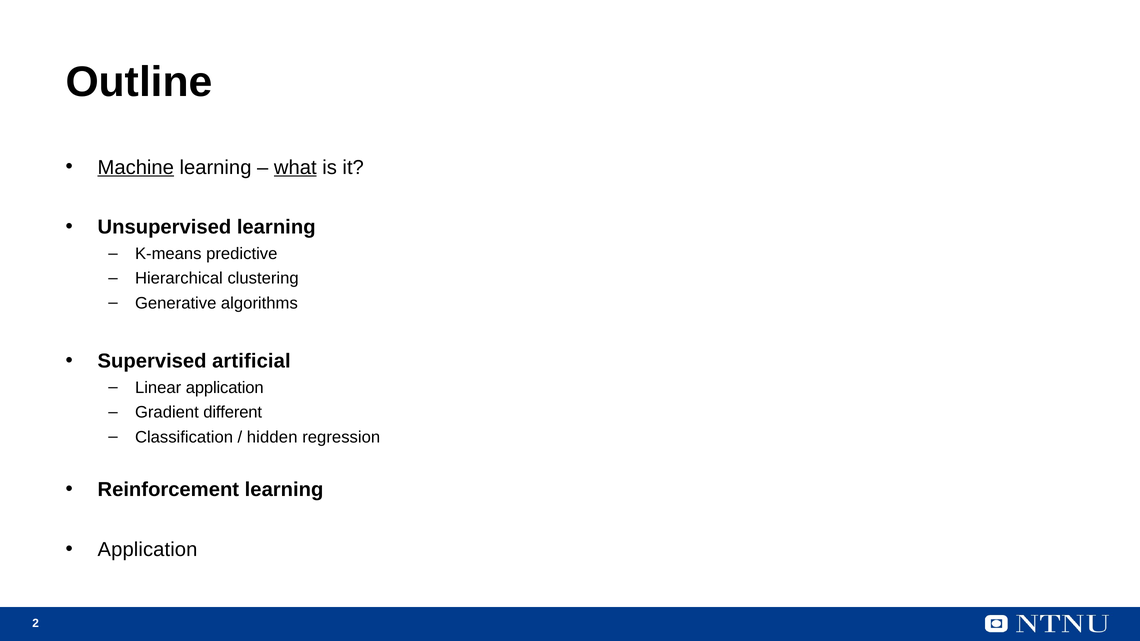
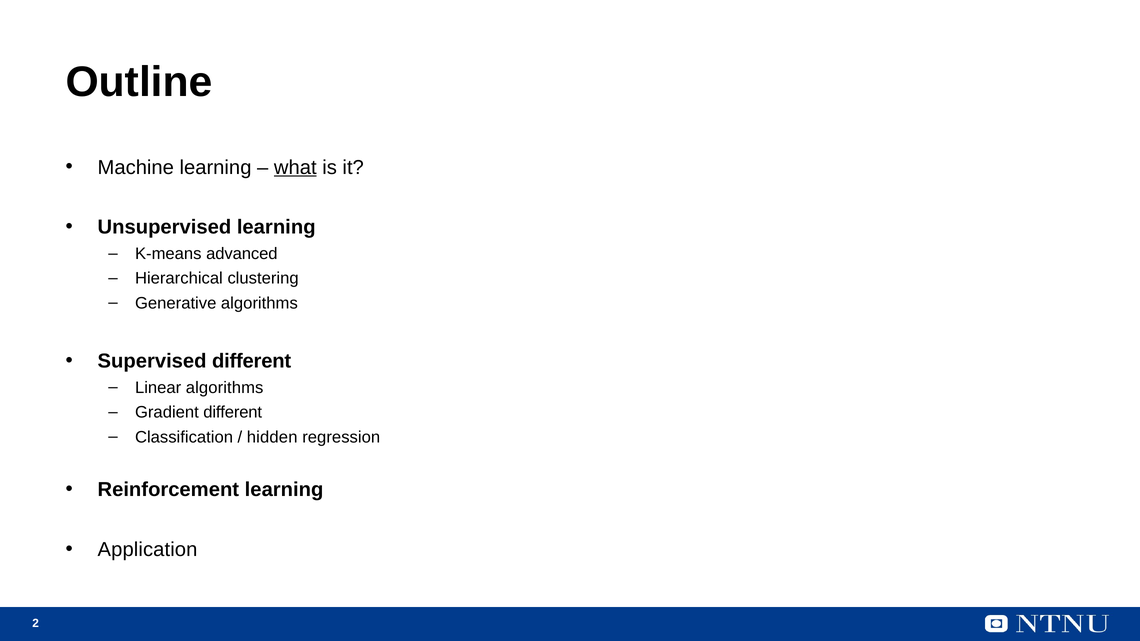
Machine underline: present -> none (136, 167)
predictive: predictive -> advanced (242, 254)
Supervised artificial: artificial -> different (252, 361)
Linear application: application -> algorithms (225, 388)
